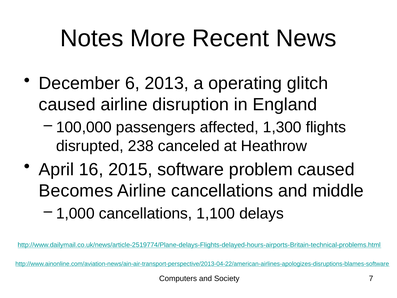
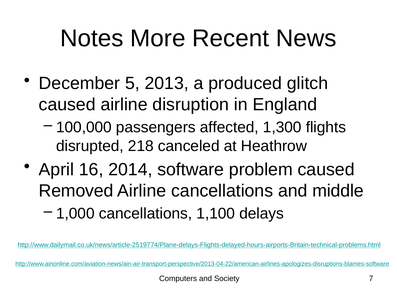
6: 6 -> 5 (132, 83)
operating: operating -> produced (245, 83)
238: 238 -> 218 (141, 146)
2015: 2015 -> 2014 (130, 169)
Becomes: Becomes -> Removed (76, 191)
